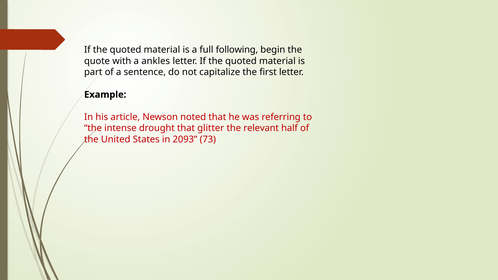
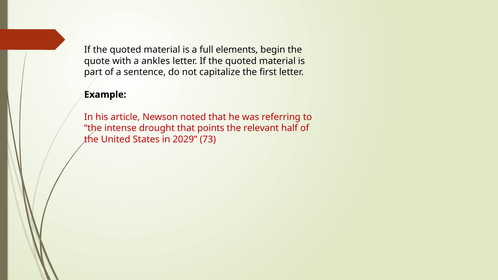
following: following -> elements (237, 50)
glitter: glitter -> points (211, 128)
2093: 2093 -> 2029 (185, 139)
